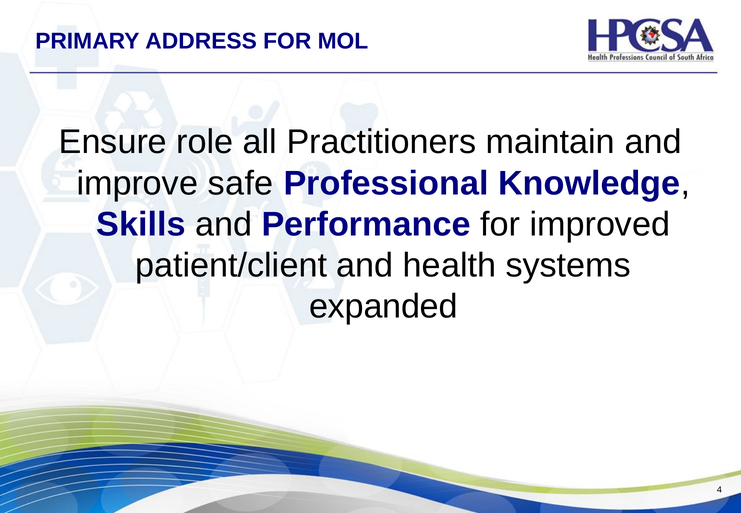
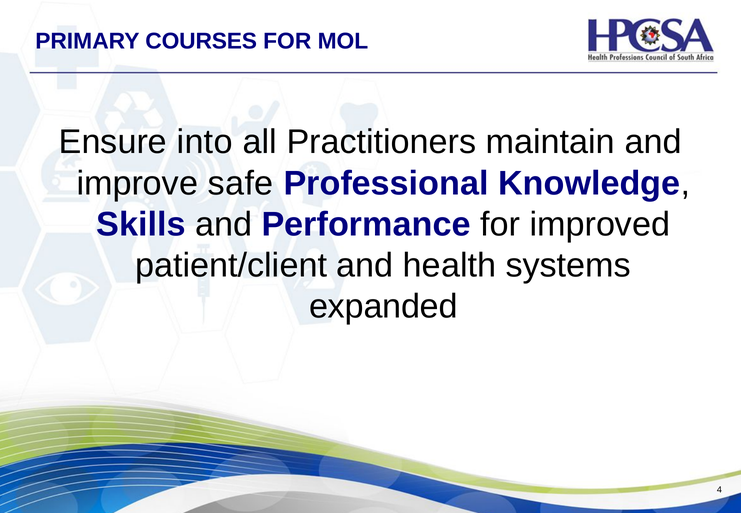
ADDRESS: ADDRESS -> COURSES (201, 41)
role: role -> into (205, 142)
